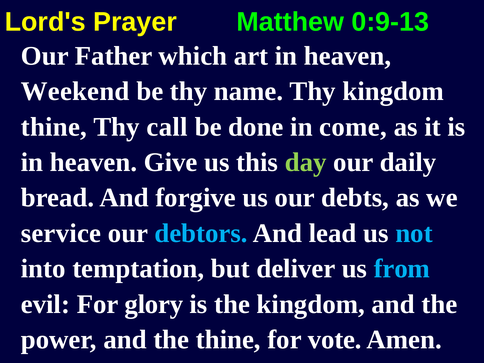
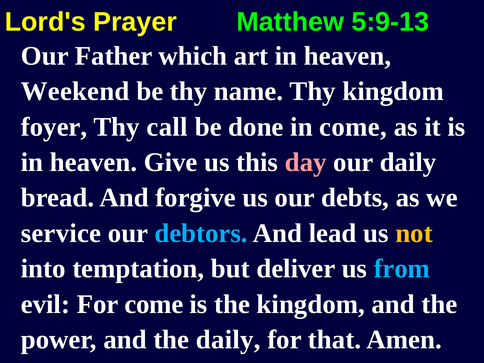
0:9-13: 0:9-13 -> 5:9-13 (390, 22)
thine: thine -> foyer (54, 127)
day colour: light green -> pink (306, 162)
not colour: light blue -> yellow (414, 233)
For glory: glory -> come (154, 304)
the thine: thine -> daily (228, 340)
vote: vote -> that (335, 340)
